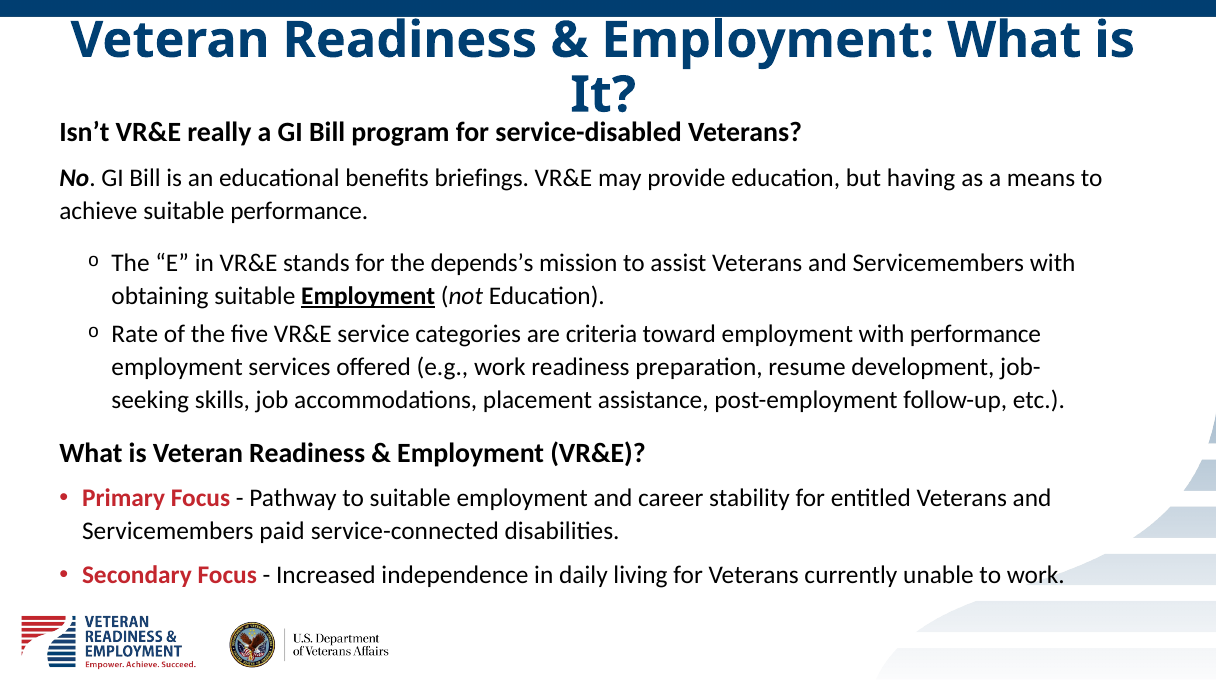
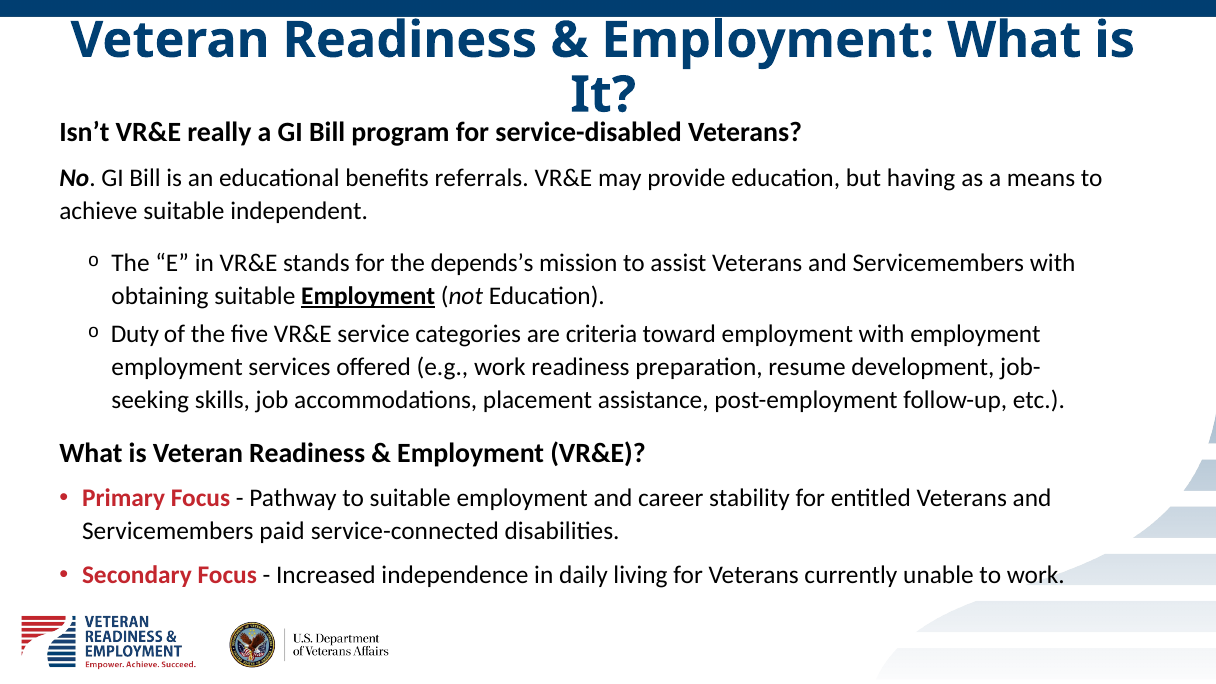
briefings: briefings -> referrals (482, 178)
suitable performance: performance -> independent (299, 211)
Rate: Rate -> Duty (135, 334)
with performance: performance -> employment (975, 334)
